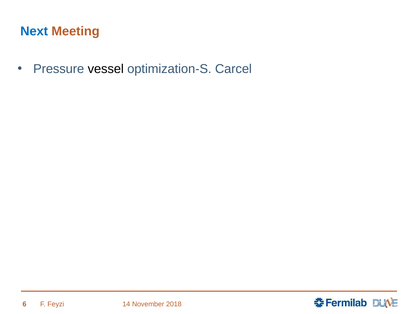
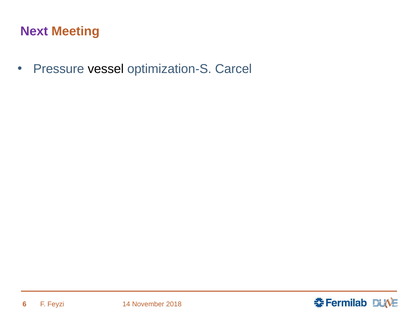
Next colour: blue -> purple (34, 31)
